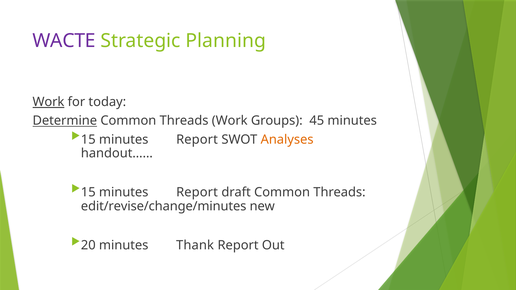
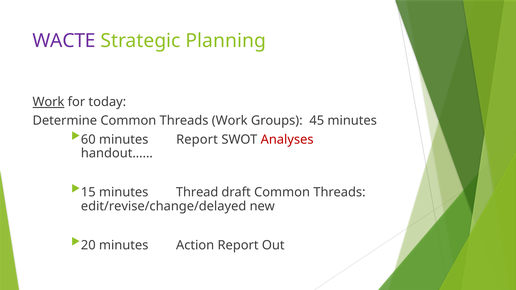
Determine underline: present -> none (65, 121)
15: 15 -> 60 (88, 140)
Analyses colour: orange -> red (287, 140)
Report: Report -> Thread (197, 193)
edit/revise/change/minutes: edit/revise/change/minutes -> edit/revise/change/delayed (164, 206)
Thank: Thank -> Action (195, 246)
